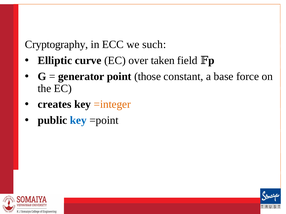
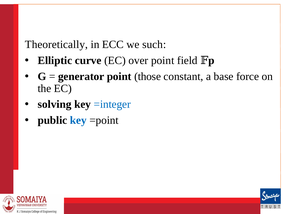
Cryptography: Cryptography -> Theoretically (56, 45)
over taken: taken -> point (163, 61)
creates: creates -> solving (55, 105)
=integer colour: orange -> blue (112, 105)
